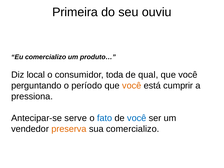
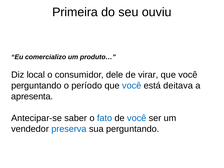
toda: toda -> dele (115, 75)
qual: qual -> virar (148, 75)
você colour: orange -> blue (132, 86)
cumprir: cumprir -> deitava (178, 86)
pressiona: pressiona -> apresenta (32, 96)
serve: serve -> saber (76, 118)
preserva colour: orange -> blue (69, 129)
sua comercializo: comercializo -> perguntando (133, 129)
